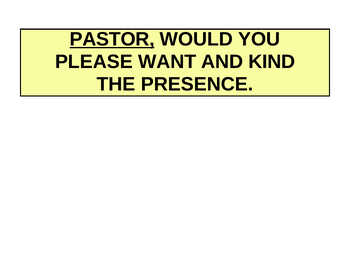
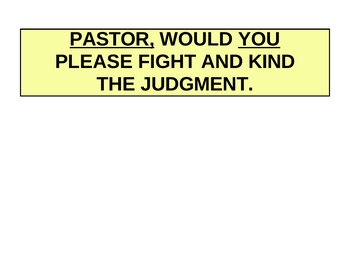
YOU underline: none -> present (259, 39)
WANT: WANT -> FIGHT (167, 62)
PRESENCE: PRESENCE -> JUDGMENT (197, 84)
